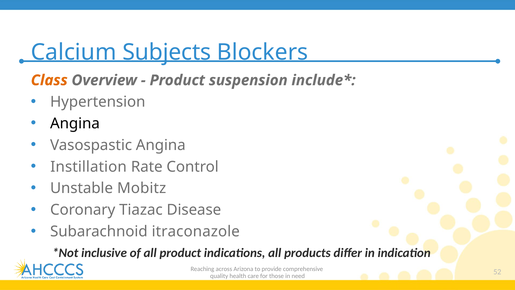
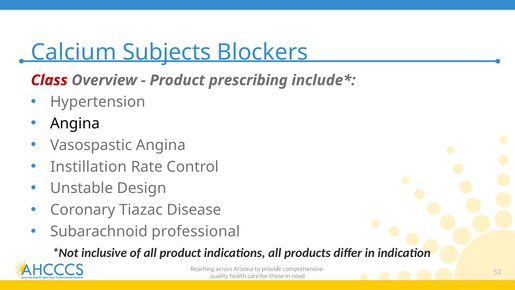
Class colour: orange -> red (49, 80)
suspension: suspension -> prescribing (248, 80)
Mobitz: Mobitz -> Design (142, 188)
itraconazole: itraconazole -> professional (196, 231)
